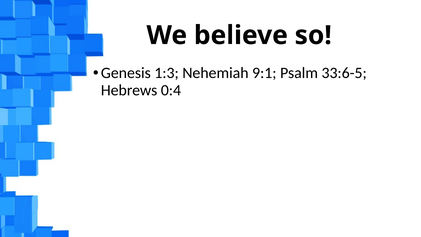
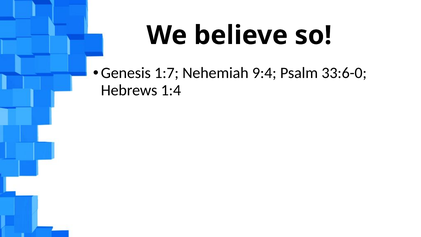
1:3: 1:3 -> 1:7 (167, 73)
9:1: 9:1 -> 9:4 (264, 73)
33:6-5: 33:6-5 -> 33:6-0 (344, 73)
0:4: 0:4 -> 1:4 (171, 90)
